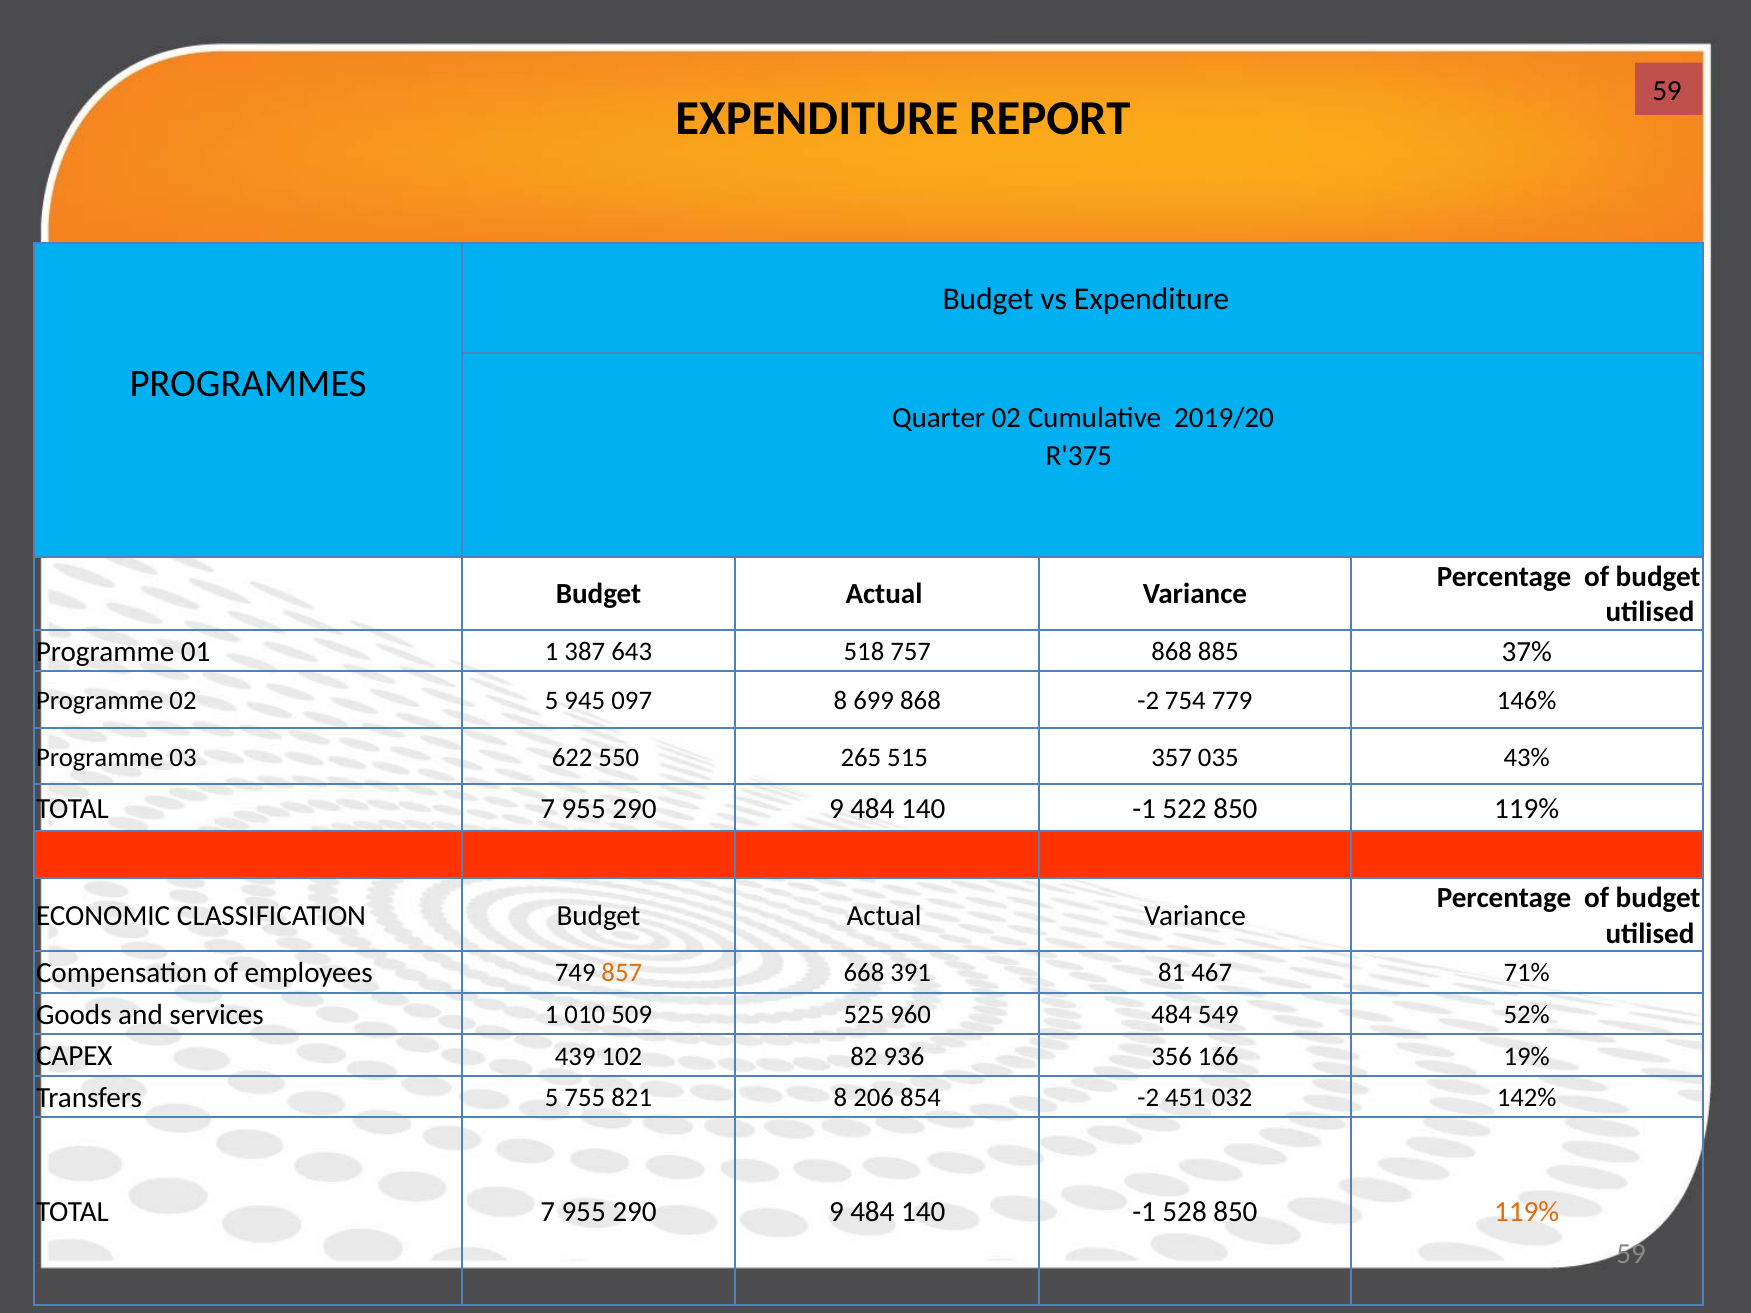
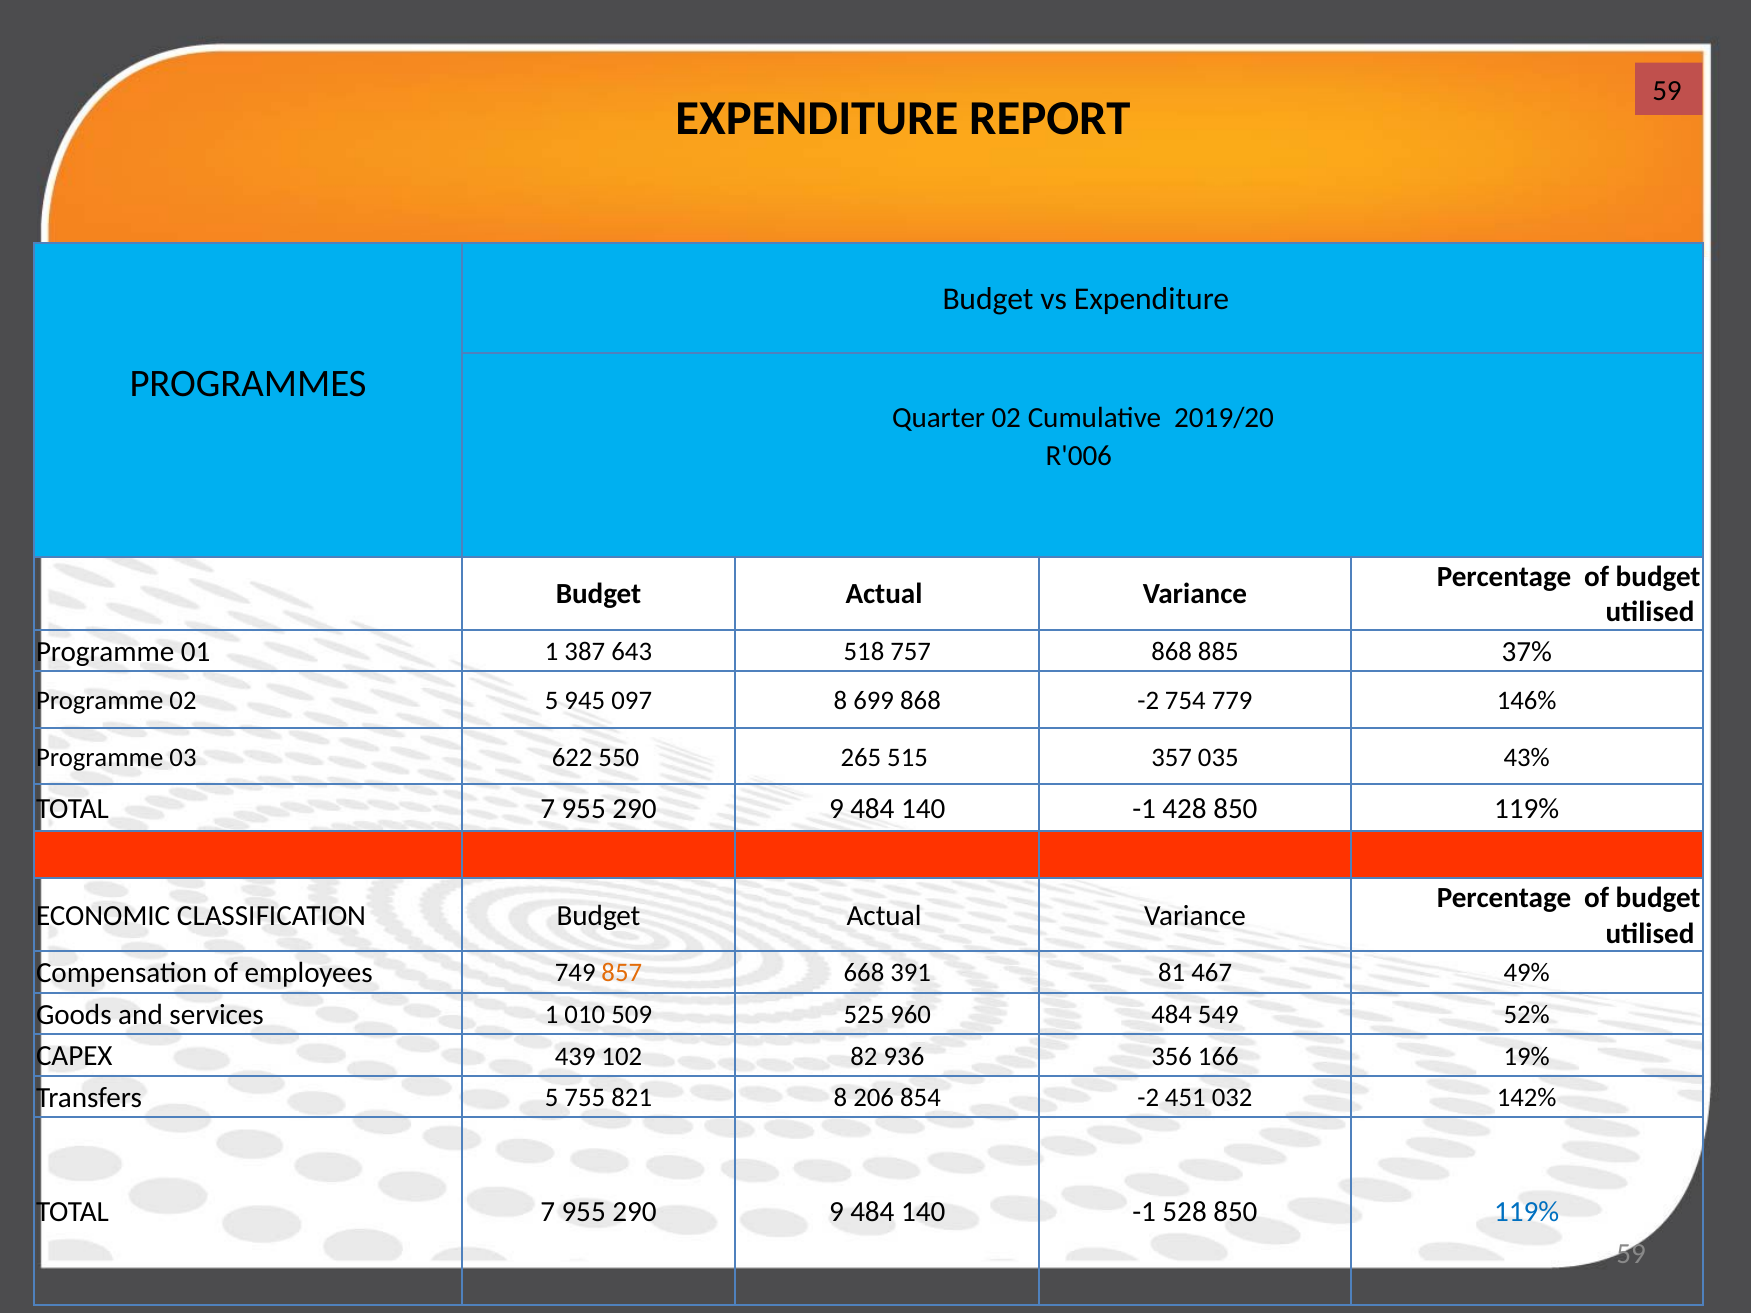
R'375: R'375 -> R'006 (1079, 456)
522: 522 -> 428 (1185, 809)
71%: 71% -> 49% (1527, 973)
119% colour: orange -> blue (1527, 1212)
